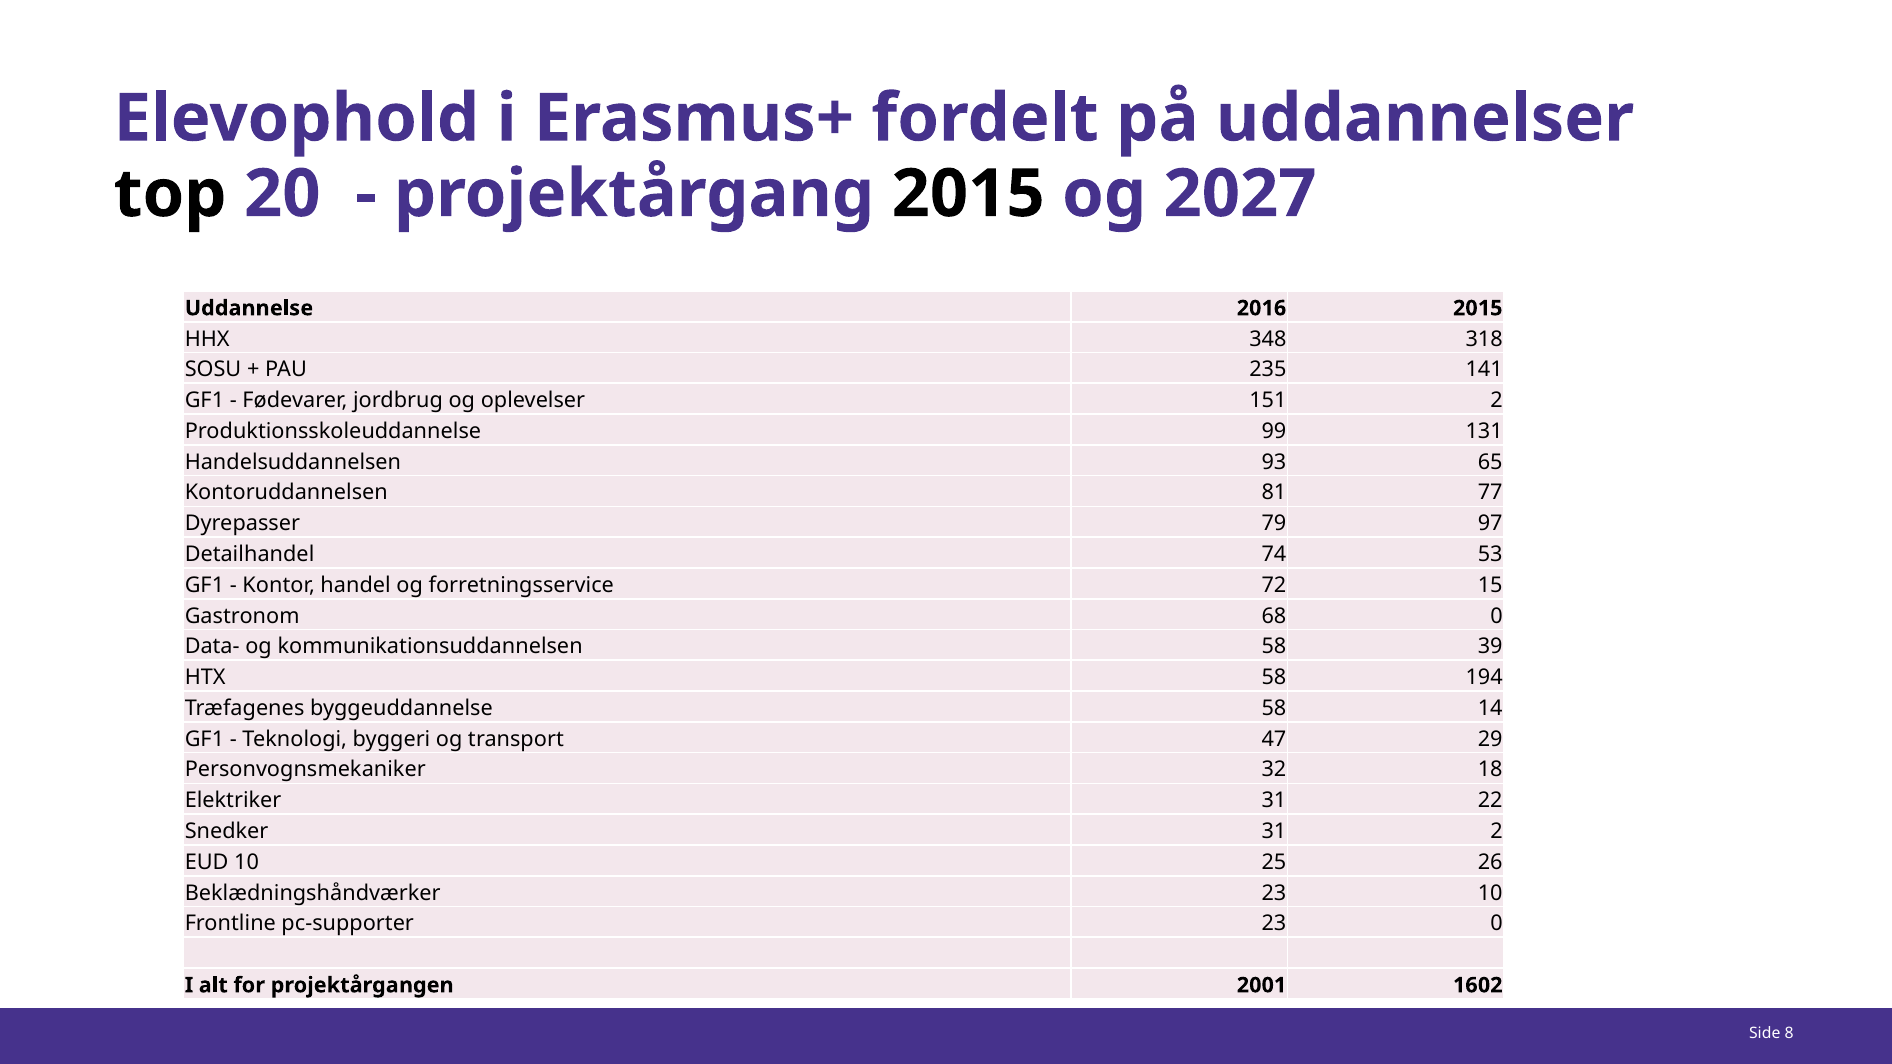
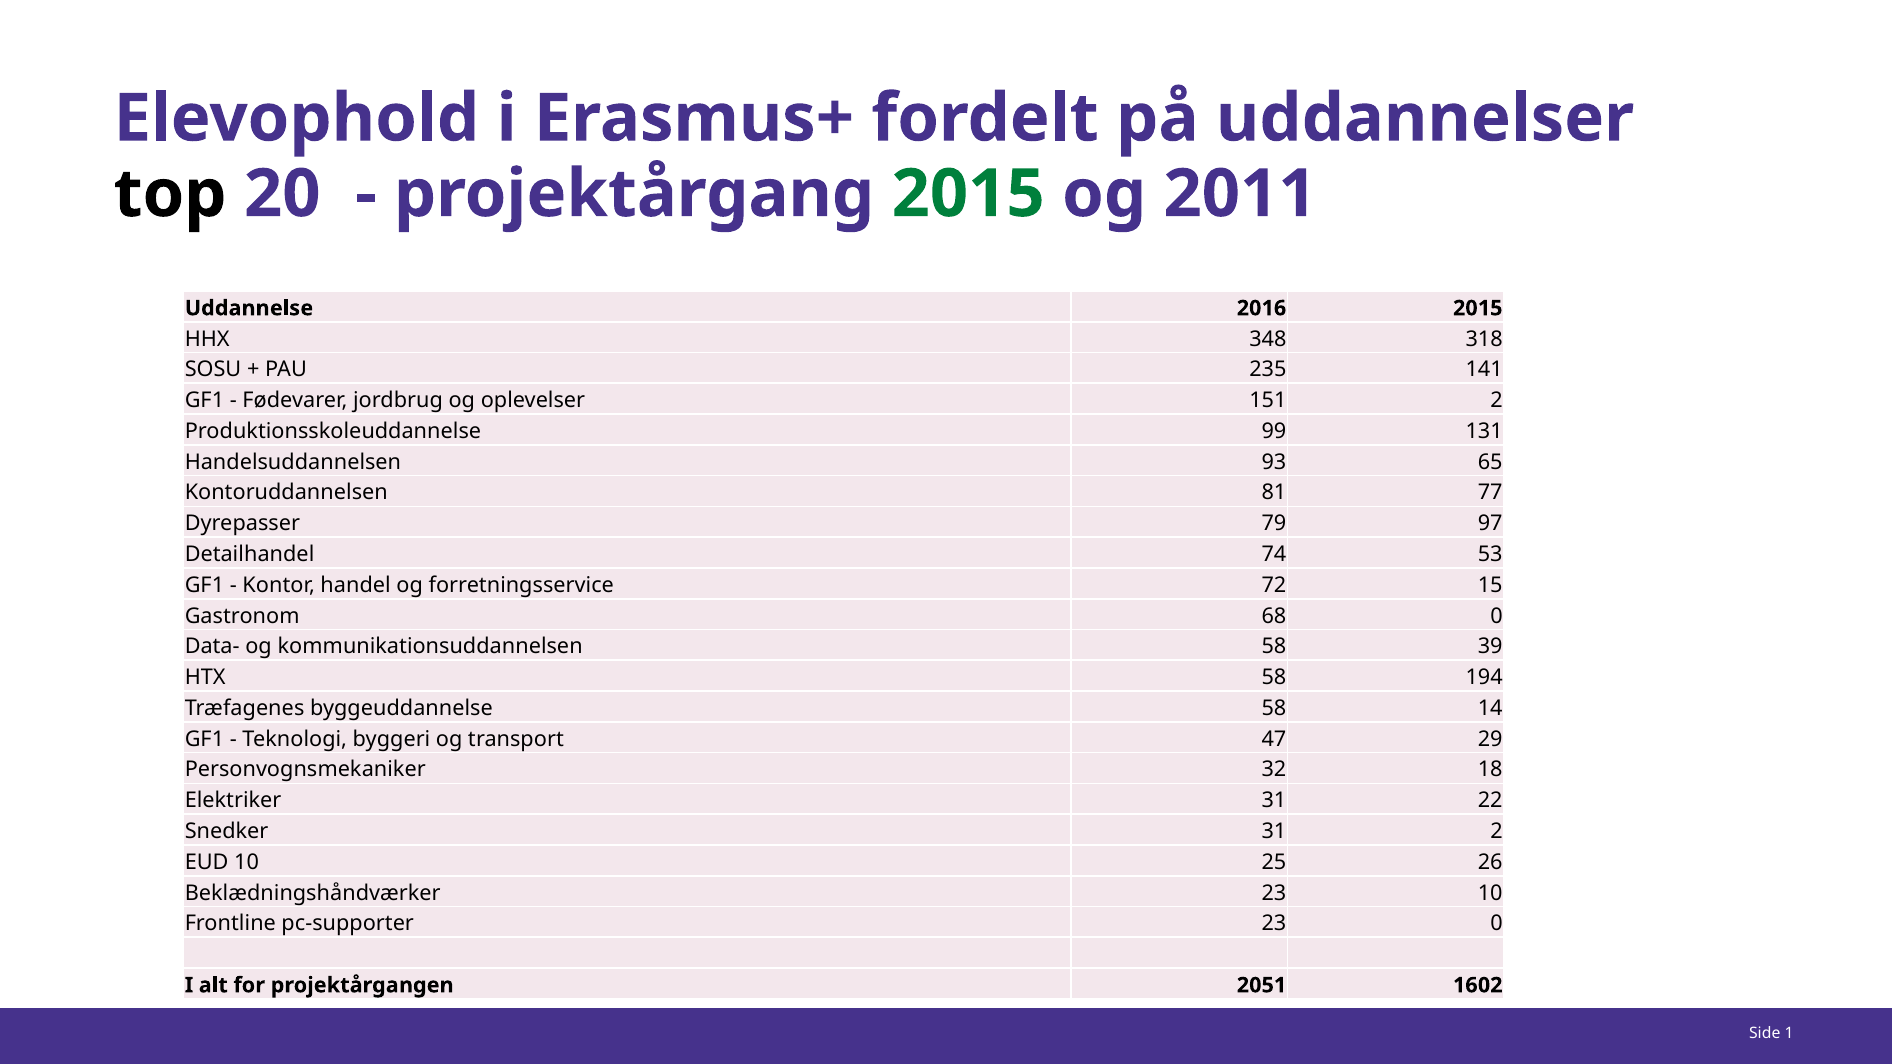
2015 colour: black -> green (968, 194)
2027: 2027 -> 2011 (1240, 194)
2001: 2001 -> 2051 (1262, 985)
8: 8 -> 1 (1789, 1034)
